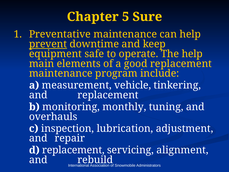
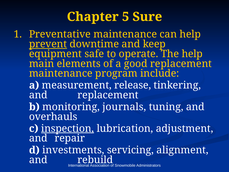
vehicle: vehicle -> release (133, 85)
monthly: monthly -> journals (124, 107)
inspection underline: none -> present (68, 128)
d replacement: replacement -> investments (73, 150)
